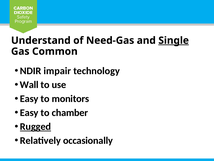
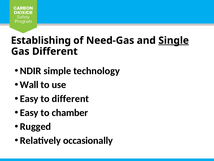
Understand: Understand -> Establishing (41, 40)
Gas Common: Common -> Different (55, 51)
impair: impair -> simple (57, 71)
to monitors: monitors -> different (70, 98)
Rugged underline: present -> none (36, 126)
